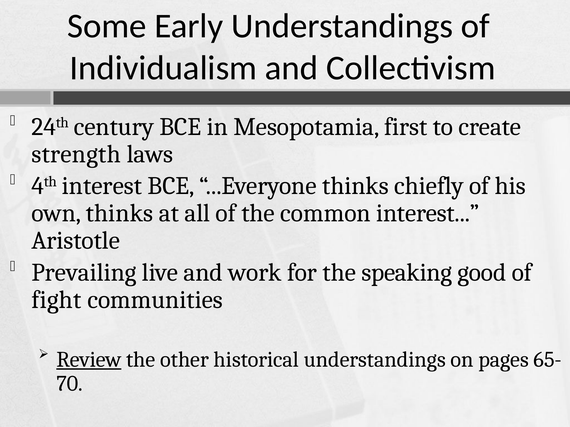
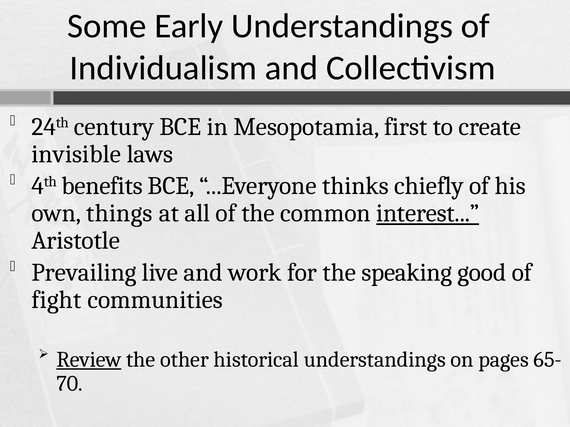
strength: strength -> invisible (76, 154)
4th interest: interest -> benefits (102, 186)
own thinks: thinks -> things (119, 213)
interest underline: none -> present (428, 213)
